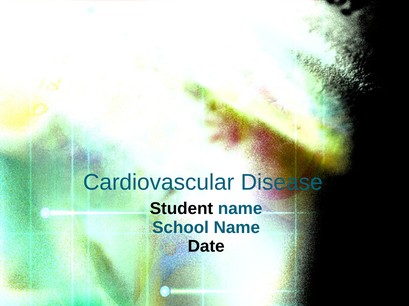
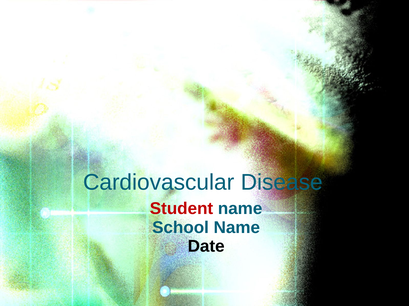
Student colour: black -> red (181, 209)
